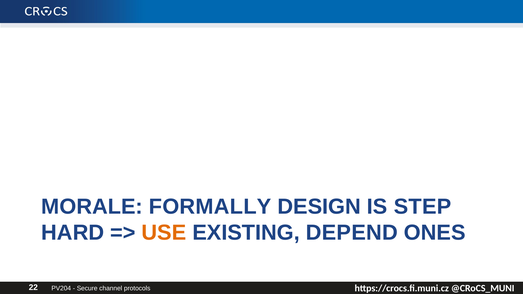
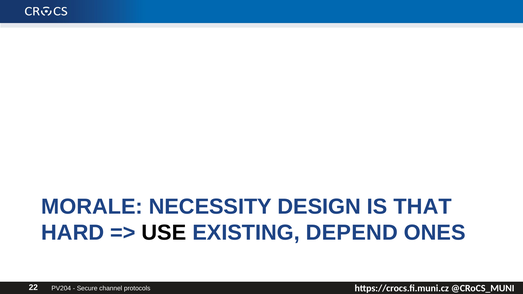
FORMALLY: FORMALLY -> NECESSITY (210, 207)
STEP: STEP -> THAT (423, 207)
USE colour: orange -> black (164, 233)
